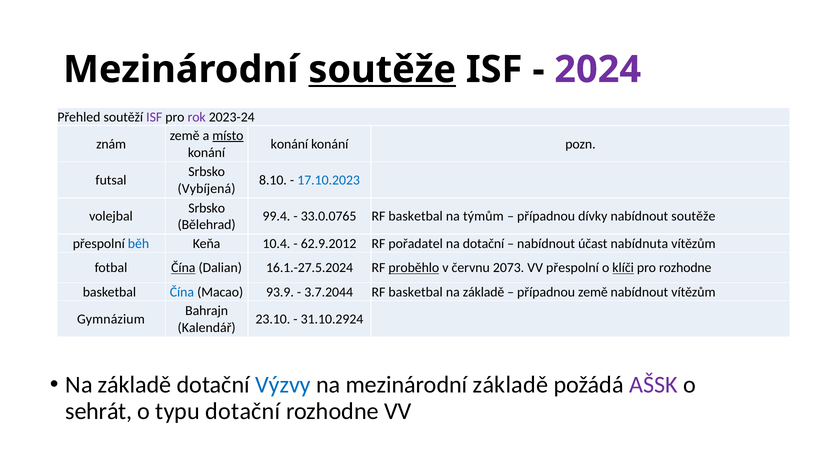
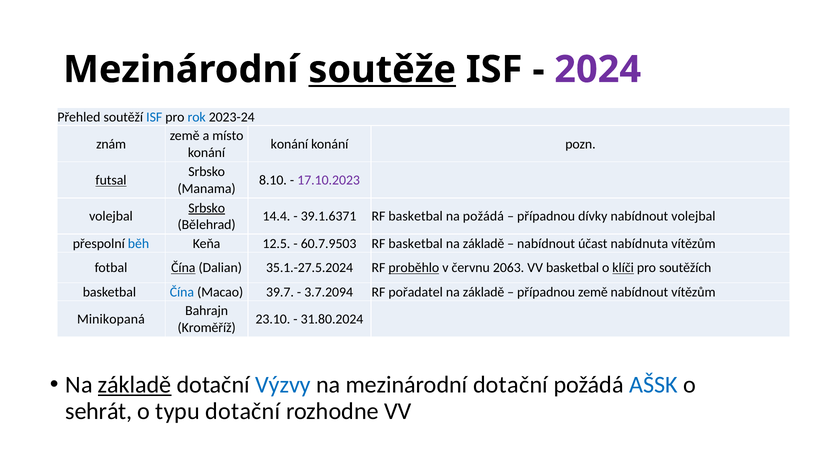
ISF colour: purple -> blue (154, 117)
rok colour: purple -> blue (197, 117)
místo underline: present -> none (228, 136)
futsal underline: none -> present (111, 180)
17.10.2023 colour: blue -> purple (329, 180)
Vybíjená: Vybíjená -> Manama (207, 189)
Srbsko underline: none -> present (207, 208)
99.4: 99.4 -> 14.4 (276, 216)
33.0.0765: 33.0.0765 -> 39.1.6371 (329, 216)
na týmům: týmům -> požádá (483, 216)
nabídnout soutěže: soutěže -> volejbal (693, 216)
10.4: 10.4 -> 12.5 (276, 243)
62.9.2012: 62.9.2012 -> 60.7.9503 (329, 243)
pořadatel: pořadatel -> basketbal (416, 243)
dotační: dotační -> základě (484, 243)
16.1.-27.5.2024: 16.1.-27.5.2024 -> 35.1.-27.5.2024 (310, 268)
2073: 2073 -> 2063 (509, 268)
VV přespolní: přespolní -> basketbal (573, 268)
pro rozhodne: rozhodne -> soutěžích (685, 268)
93.9: 93.9 -> 39.7 (280, 292)
3.7.2044: 3.7.2044 -> 3.7.2094 (329, 292)
basketbal: basketbal -> pořadatel (416, 292)
Gymnázium: Gymnázium -> Minikopaná (111, 319)
31.10.2924: 31.10.2924 -> 31.80.2024 (332, 319)
Kalendář: Kalendář -> Kroměříž (207, 327)
základě underline: none -> present (135, 385)
mezinárodní základě: základě -> dotační (511, 385)
AŠSK colour: purple -> blue (653, 385)
